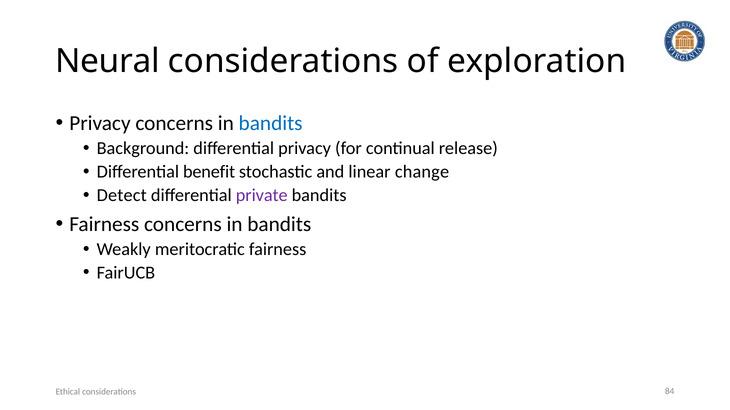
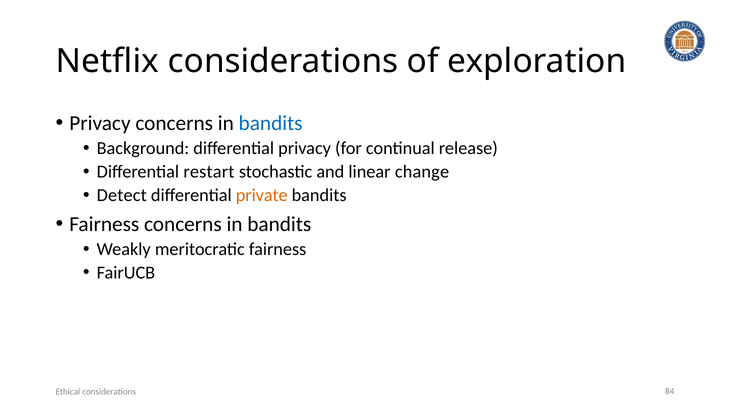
Neural: Neural -> Netflix (107, 61)
benefit: benefit -> restart (209, 172)
private colour: purple -> orange (262, 196)
